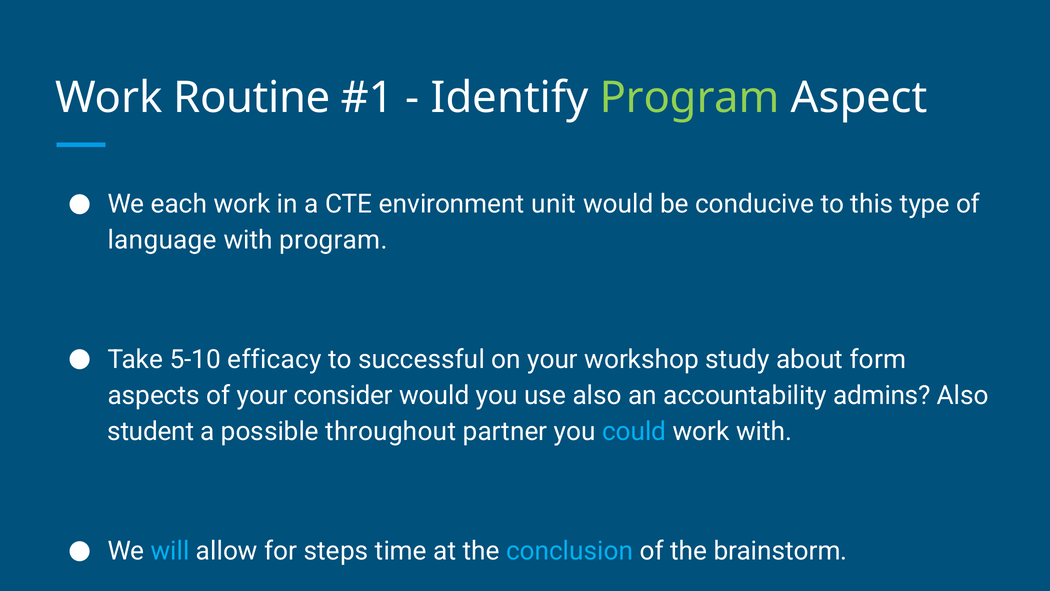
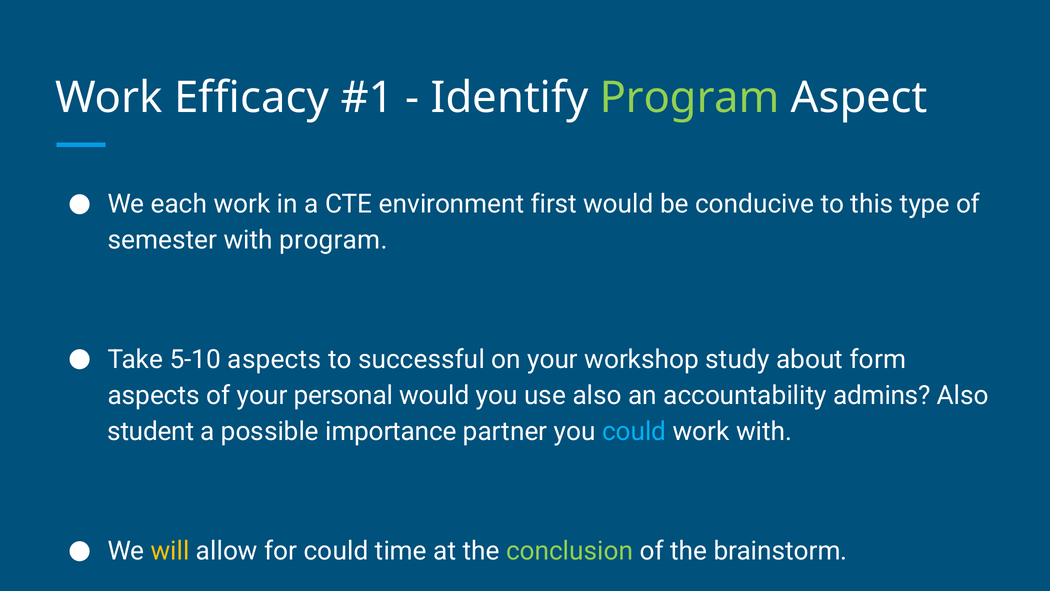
Routine: Routine -> Efficacy (252, 98)
unit: unit -> first (554, 204)
language: language -> semester (162, 240)
5-10 efficacy: efficacy -> aspects (274, 359)
consider: consider -> personal (343, 395)
throughout: throughout -> importance (391, 432)
will colour: light blue -> yellow (170, 551)
for steps: steps -> could (336, 551)
conclusion colour: light blue -> light green (570, 551)
